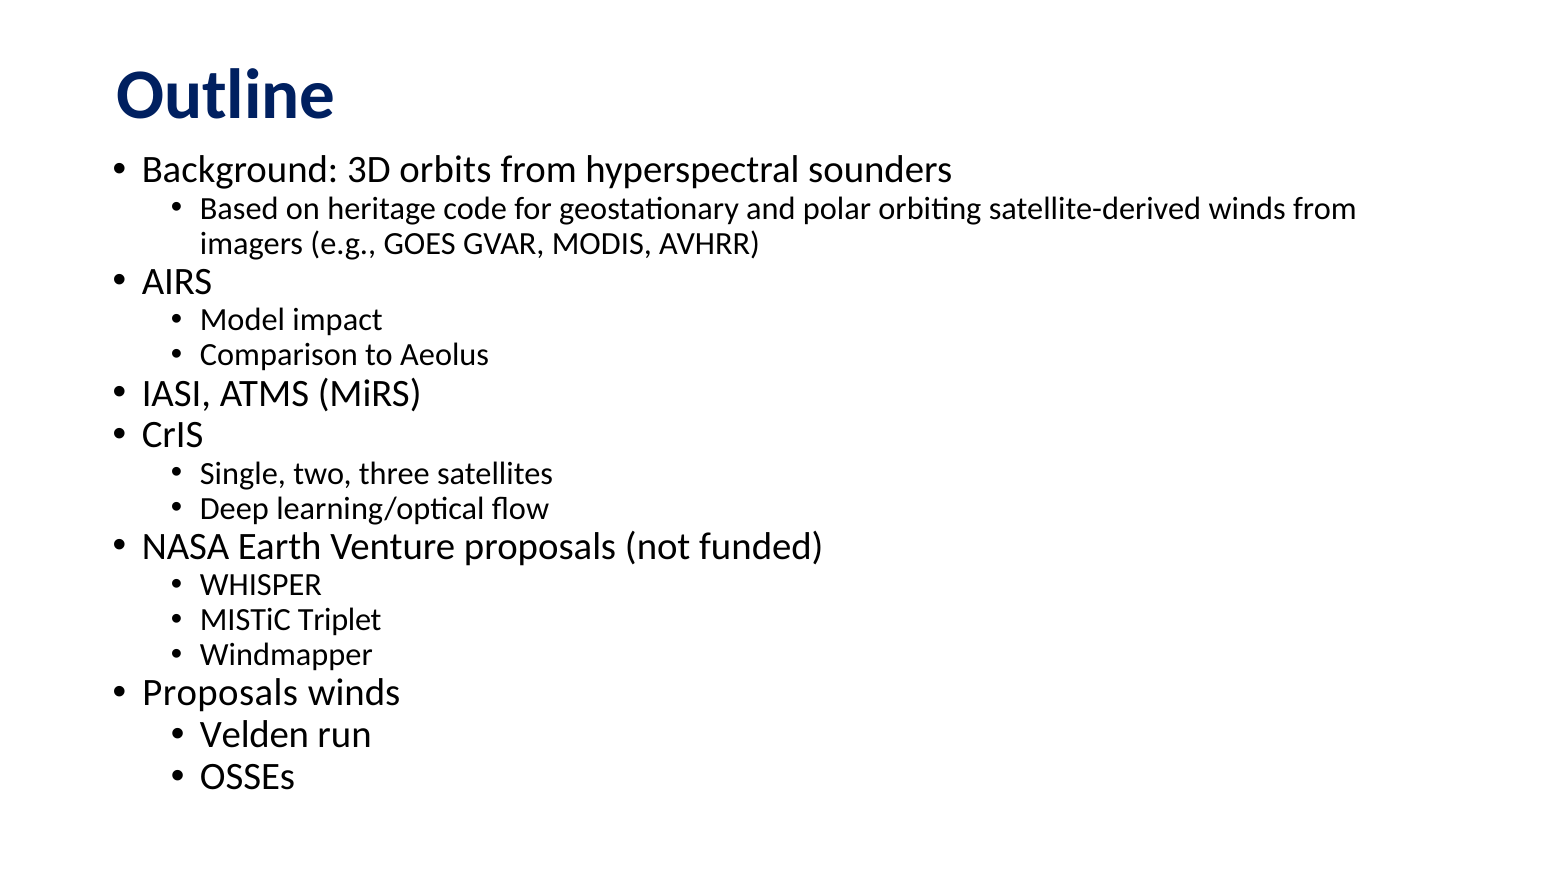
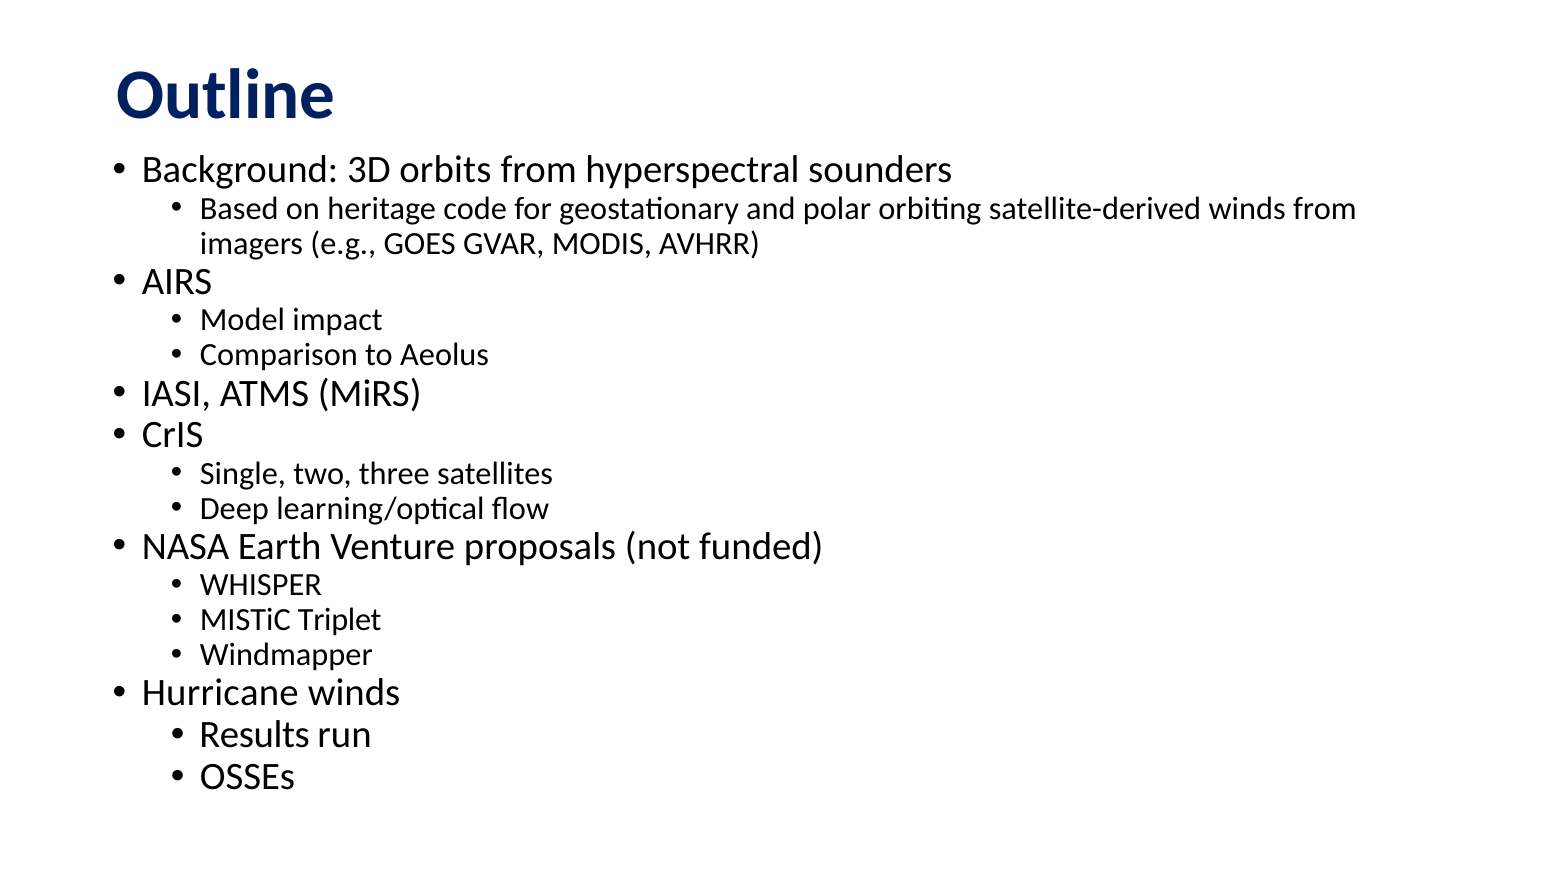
Proposals: Proposals -> Hurricane (220, 694)
Velden: Velden -> Results (255, 735)
